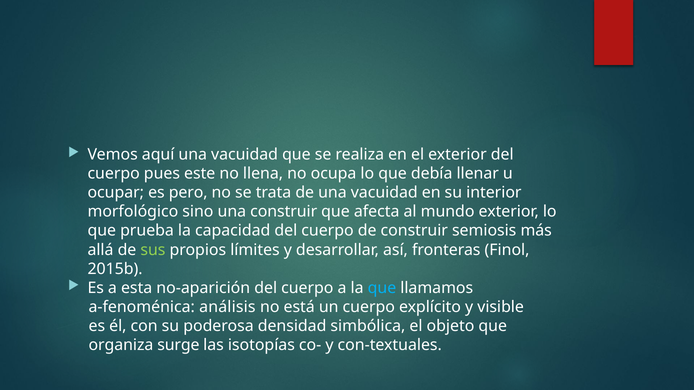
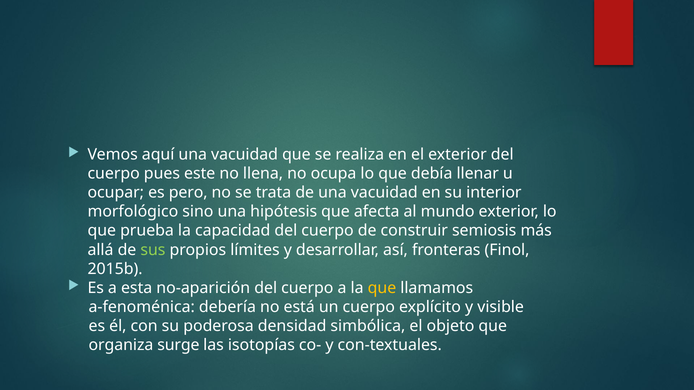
una construir: construir -> hipótesis (284, 212)
que colour: light blue -> yellow (382, 288)
análisis: análisis -> debería (227, 307)
